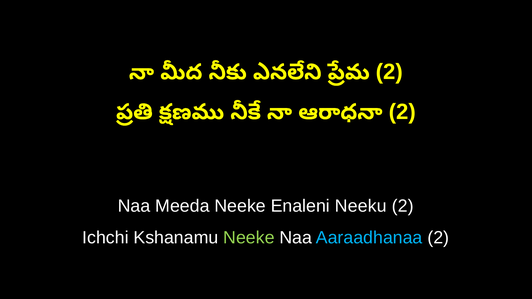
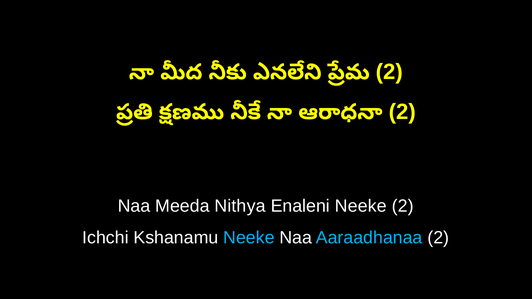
Meeda Neeke: Neeke -> Nithya (240, 206)
Enaleni Neeku: Neeku -> Neeke (361, 206)
Neeke colour: light green -> light blue (249, 238)
